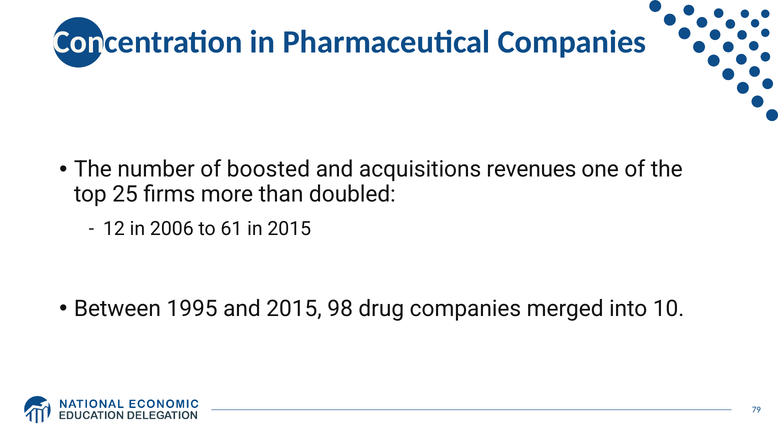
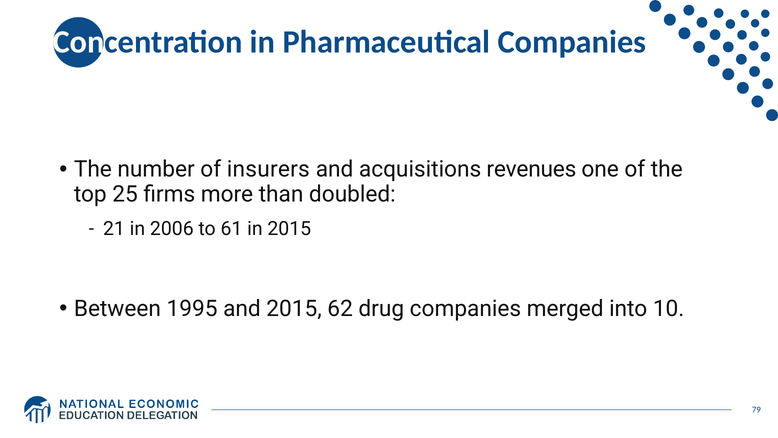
boosted: boosted -> insurers (268, 169)
12: 12 -> 21 (114, 229)
98: 98 -> 62 (340, 308)
